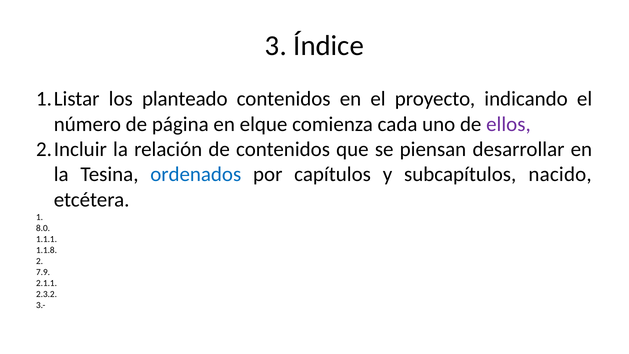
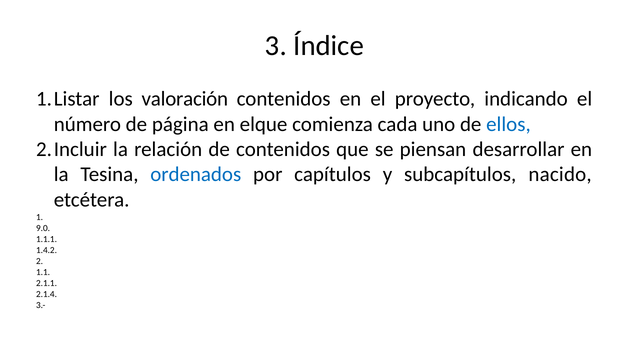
planteado: planteado -> valoración (185, 99)
ellos colour: purple -> blue (508, 124)
8.0: 8.0 -> 9.0 (43, 228)
1.1.8: 1.1.8 -> 1.4.2 (47, 250)
7.9: 7.9 -> 1.1 (43, 272)
2.3.2: 2.3.2 -> 2.1.4 (47, 294)
